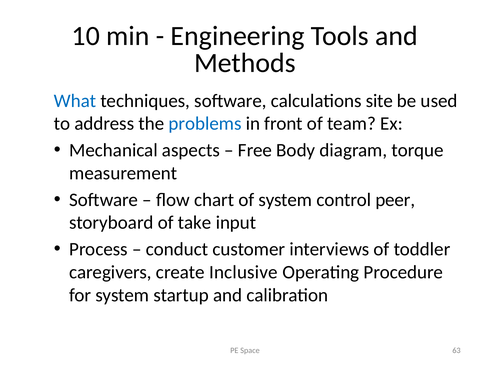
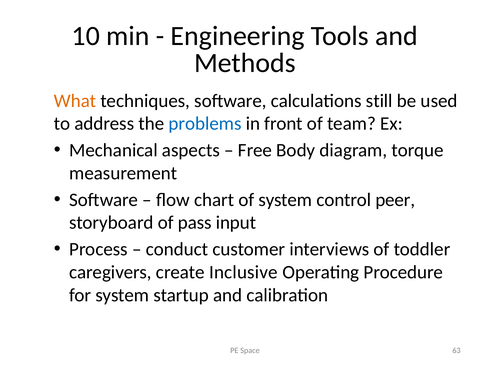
What colour: blue -> orange (75, 101)
site: site -> still (379, 101)
take: take -> pass (195, 223)
